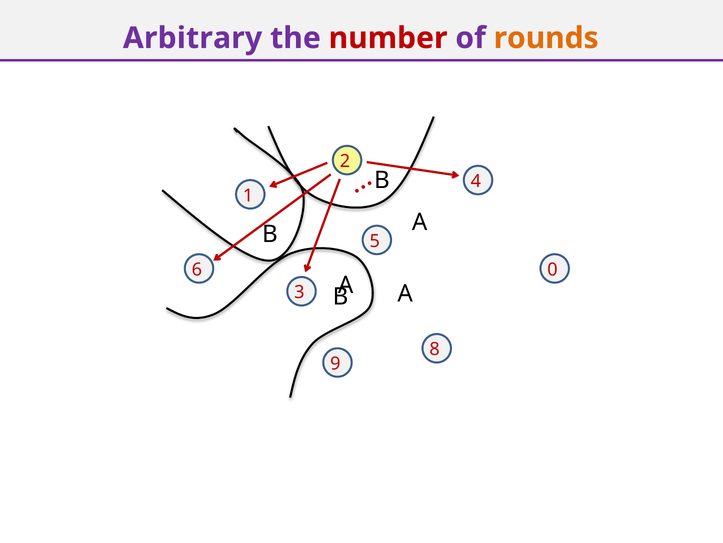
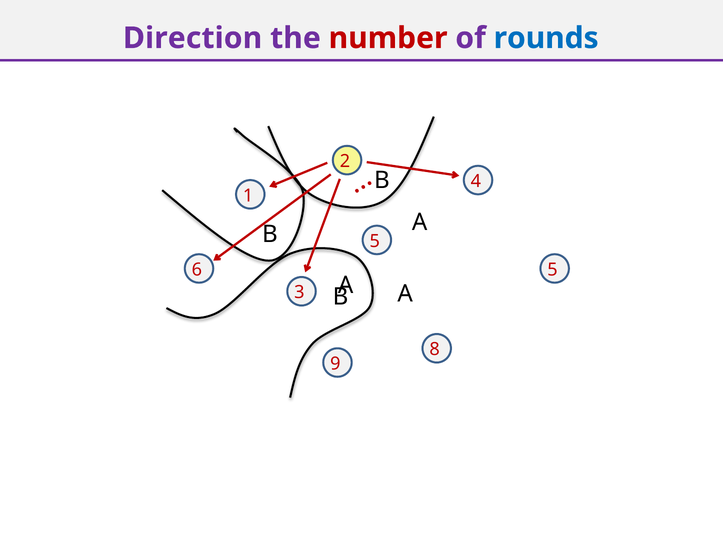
Arbitrary: Arbitrary -> Direction (193, 38)
rounds colour: orange -> blue (546, 38)
0: 0 -> 5 (553, 269)
